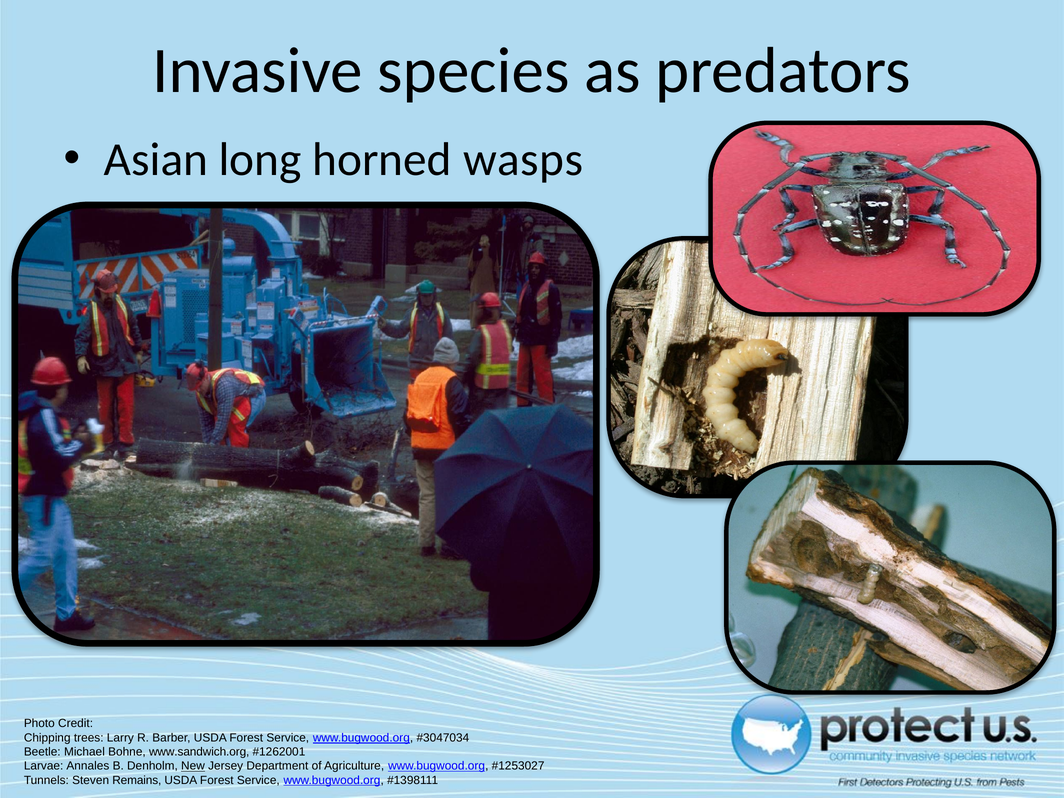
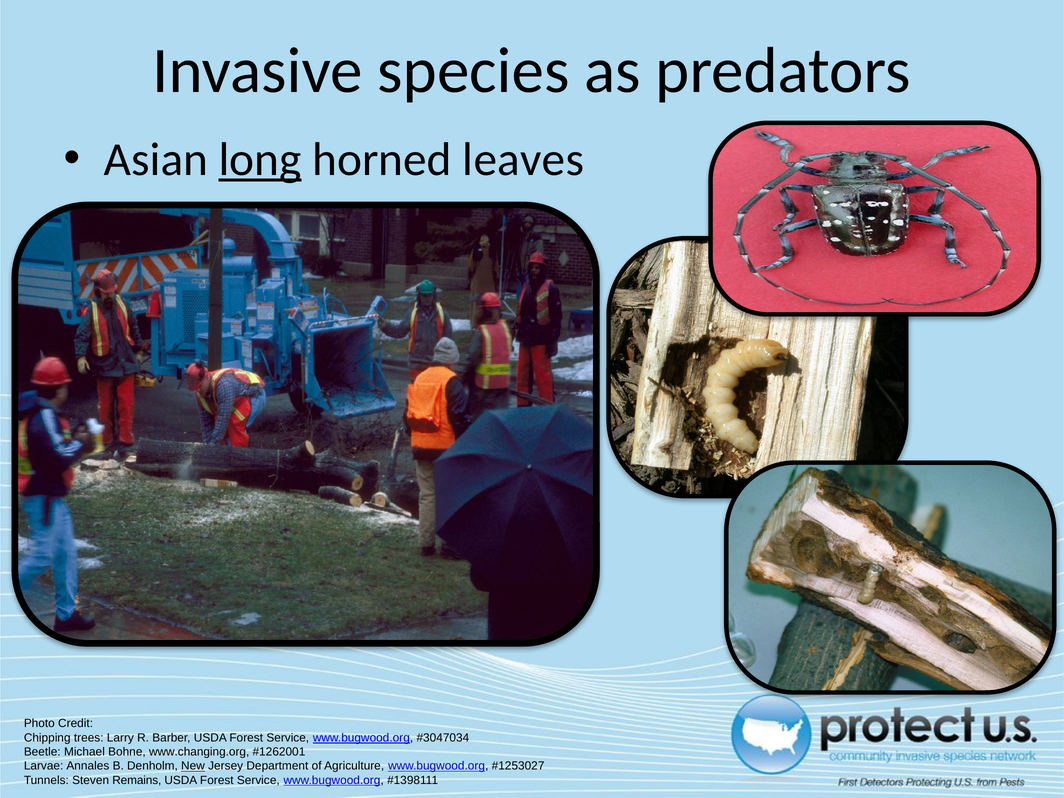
long underline: none -> present (260, 160)
wasps: wasps -> leaves (523, 160)
www.sandwich.org: www.sandwich.org -> www.changing.org (199, 752)
